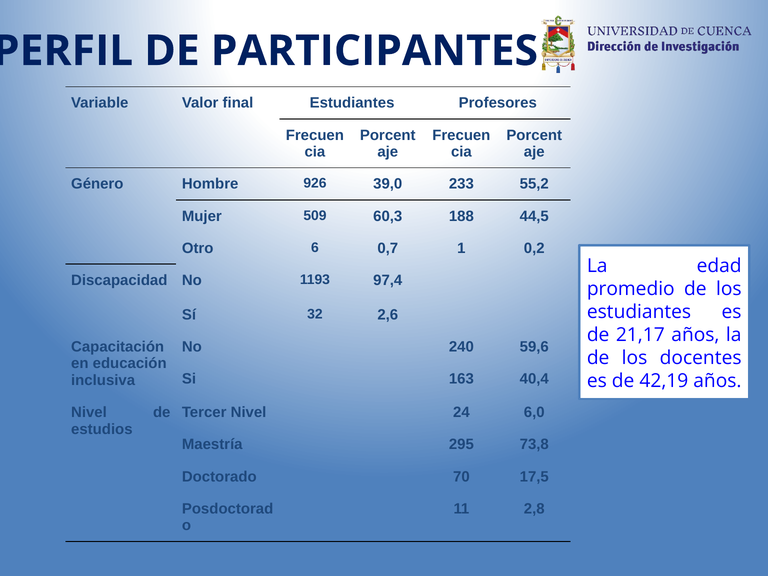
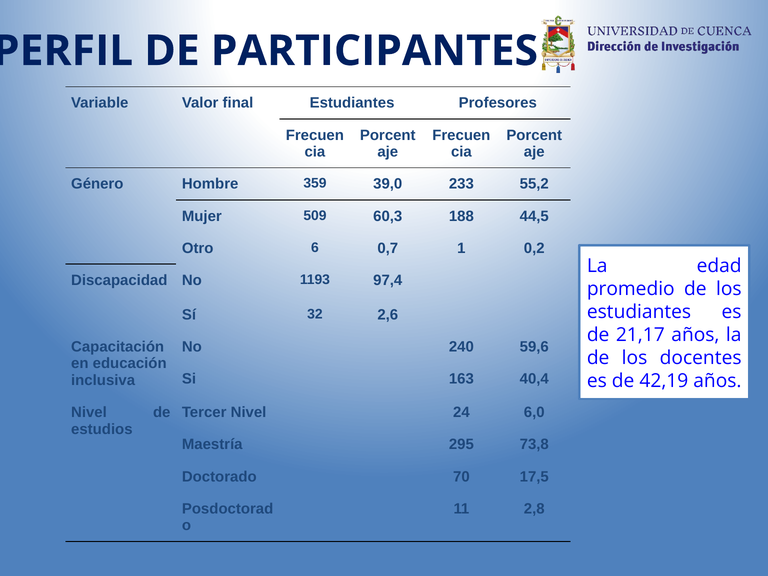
926: 926 -> 359 (315, 183)
